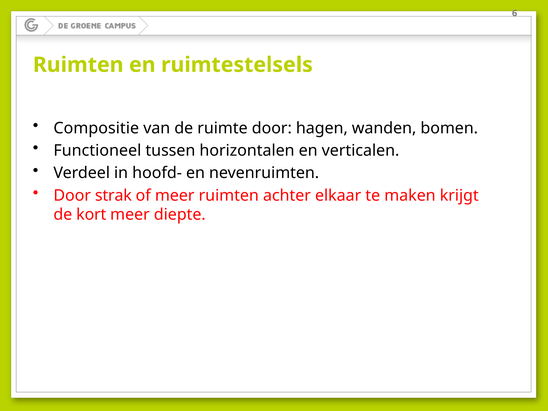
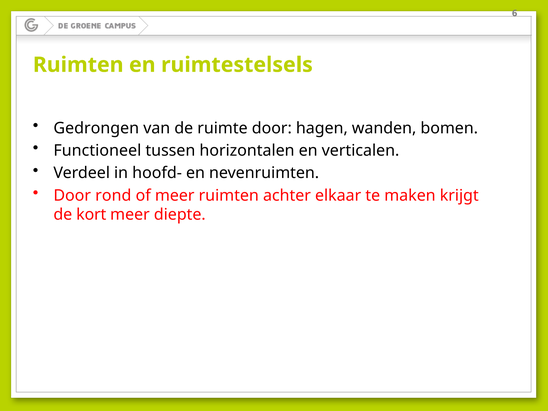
Compositie: Compositie -> Gedrongen (96, 128)
strak: strak -> rond (113, 195)
